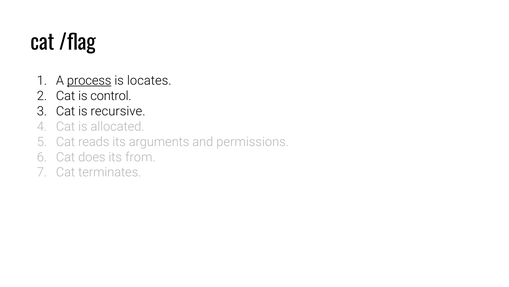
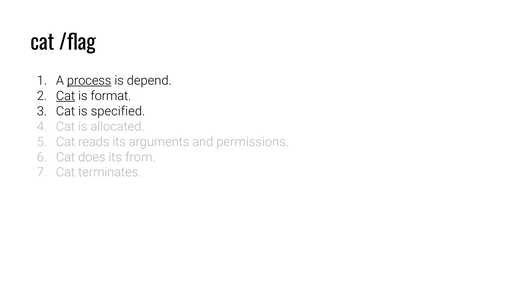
locates: locates -> depend (149, 80)
Cat underline: none -> present (66, 96)
control: control -> format (111, 96)
recursive: recursive -> specified (118, 111)
